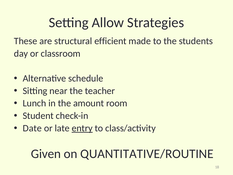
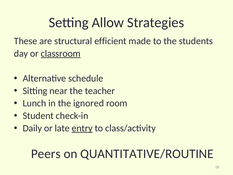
classroom underline: none -> present (61, 53)
amount: amount -> ignored (89, 103)
Date: Date -> Daily (32, 128)
Given: Given -> Peers (46, 154)
